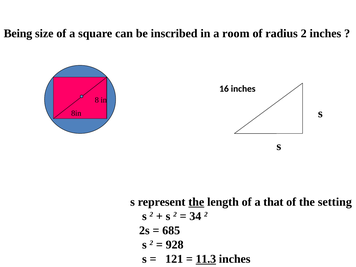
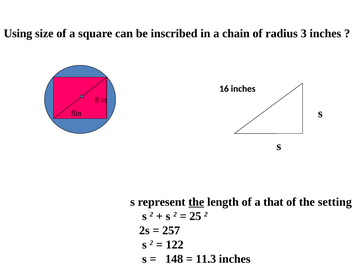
Being: Being -> Using (18, 33)
room: room -> chain (236, 33)
radius 2: 2 -> 3 (304, 33)
34: 34 -> 25 (195, 216)
685: 685 -> 257 (171, 231)
928: 928 -> 122 (175, 245)
121: 121 -> 148 (174, 259)
11.3 underline: present -> none (206, 259)
